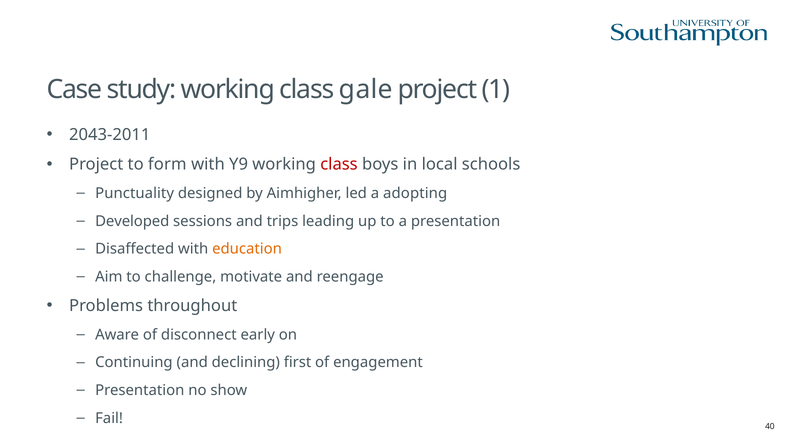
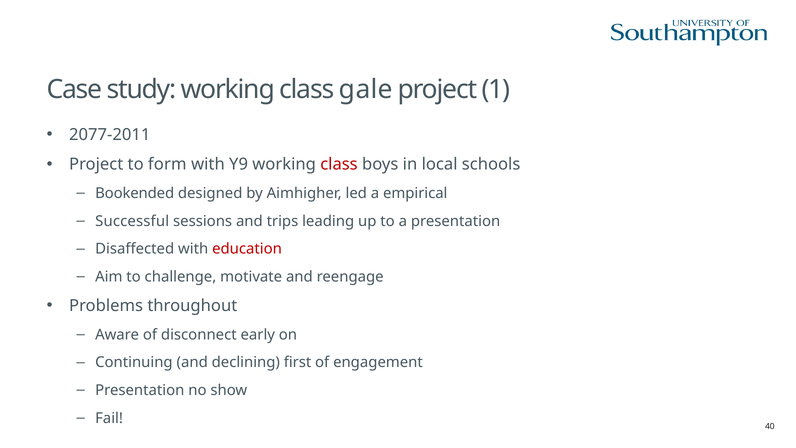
2043-2011: 2043-2011 -> 2077-2011 (110, 135)
Punctuality: Punctuality -> Bookended (135, 193)
adopting: adopting -> empirical (415, 193)
Developed: Developed -> Successful (132, 221)
education colour: orange -> red (247, 249)
